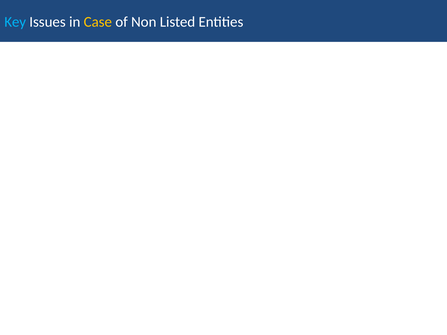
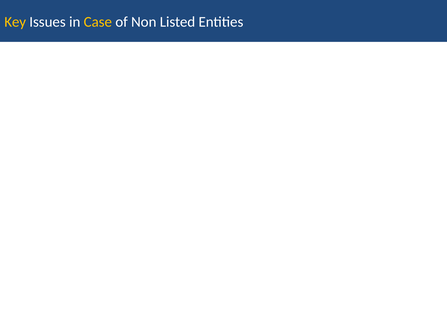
Key colour: light blue -> yellow (15, 22)
